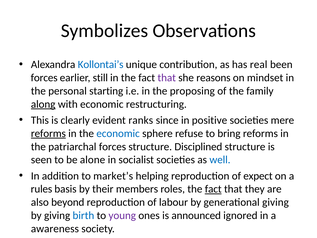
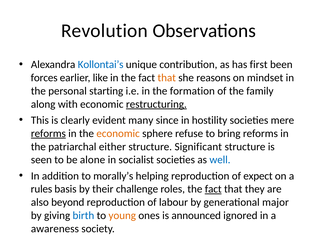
Symbolizes: Symbolizes -> Revolution (104, 31)
real: real -> first (259, 64)
still: still -> like (100, 78)
that colour: purple -> orange (167, 78)
proposing: proposing -> formation (192, 91)
along underline: present -> none (43, 104)
restructuring underline: none -> present (156, 104)
ranks: ranks -> many (141, 120)
positive: positive -> hostility (210, 120)
economic colour: blue -> orange (118, 133)
patriarchal forces: forces -> either (112, 146)
Disciplined: Disciplined -> Significant (198, 146)
market’s: market’s -> morally’s (113, 176)
members: members -> challenge (137, 189)
generational giving: giving -> major (275, 202)
young colour: purple -> orange (122, 215)
